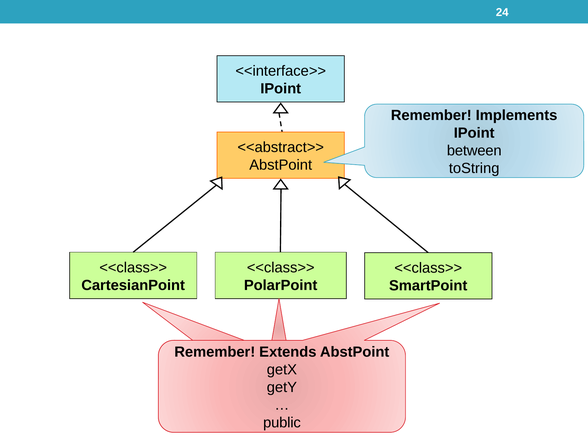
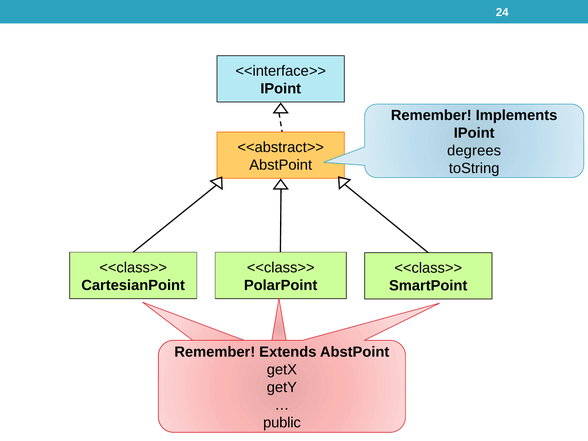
between: between -> degrees (474, 151)
